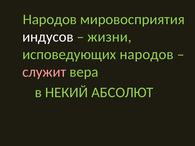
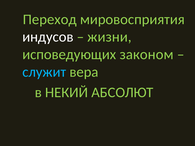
Народов: Народов -> Переход (50, 19)
исповедующих народов: народов -> законом (147, 55)
служит colour: pink -> light blue (44, 72)
